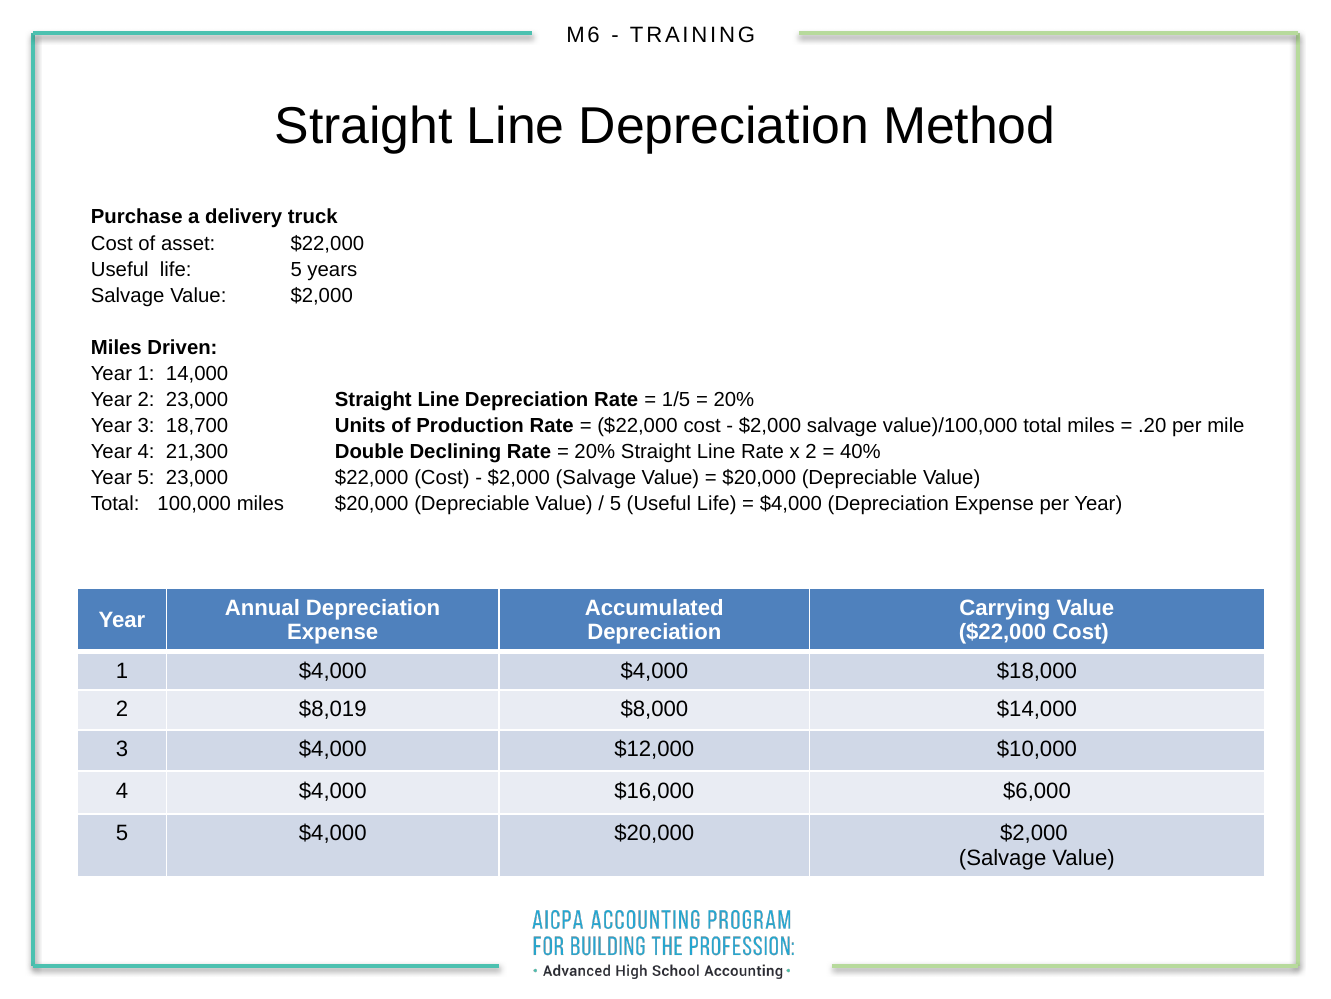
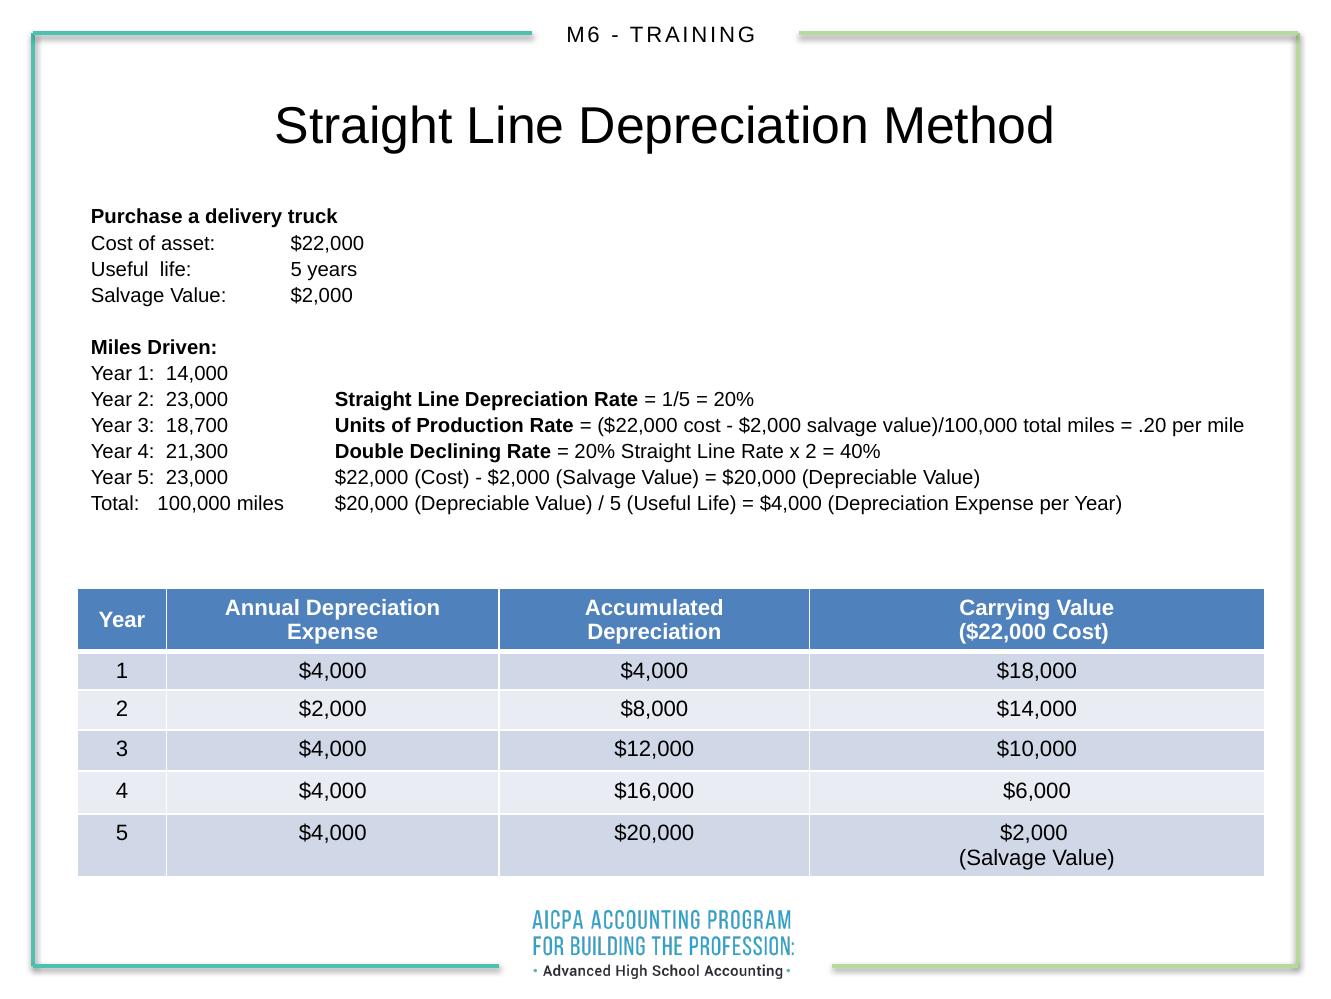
2 $8,019: $8,019 -> $2,000 (333, 709)
